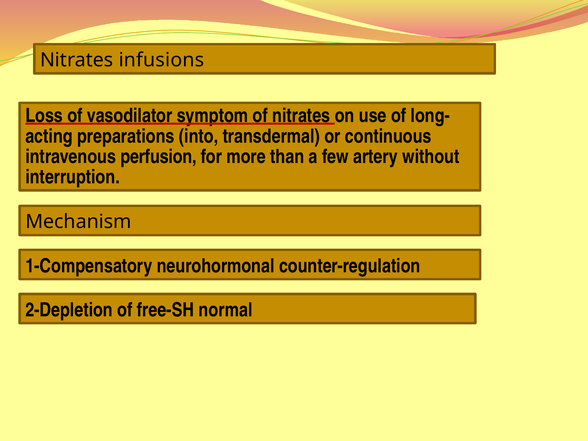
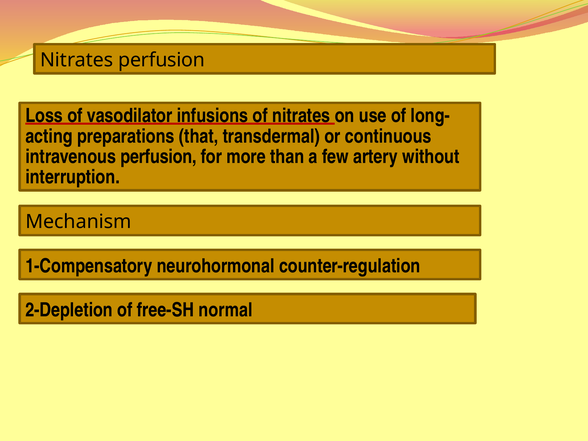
Nitrates infusions: infusions -> perfusion (162, 60)
symptom: symptom -> infusions (212, 116)
into: into -> that (199, 136)
